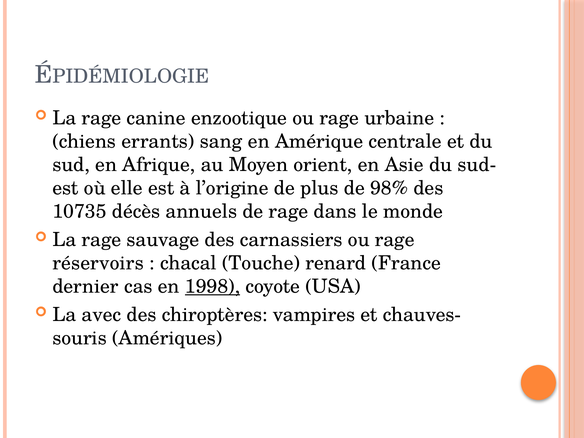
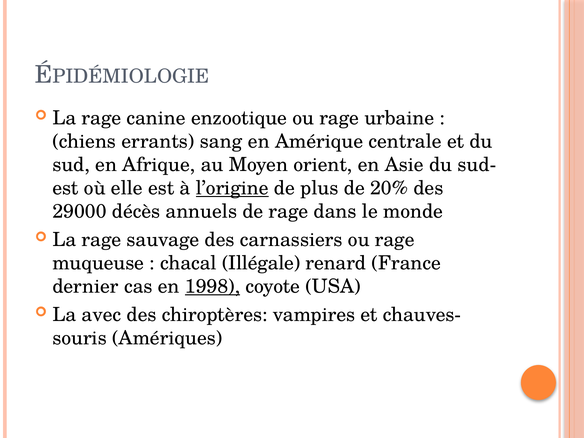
l’origine underline: none -> present (232, 188)
98%: 98% -> 20% (389, 188)
10735: 10735 -> 29000 (80, 212)
réservoirs: réservoirs -> muqueuse (98, 263)
Touche: Touche -> Illégale (261, 263)
